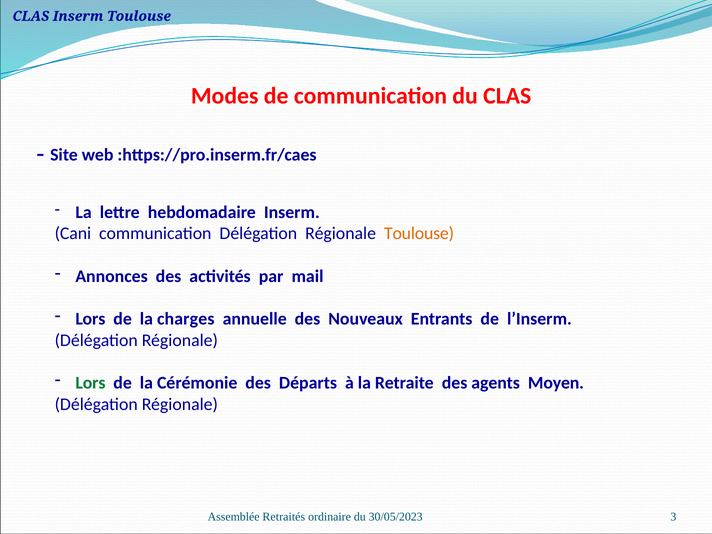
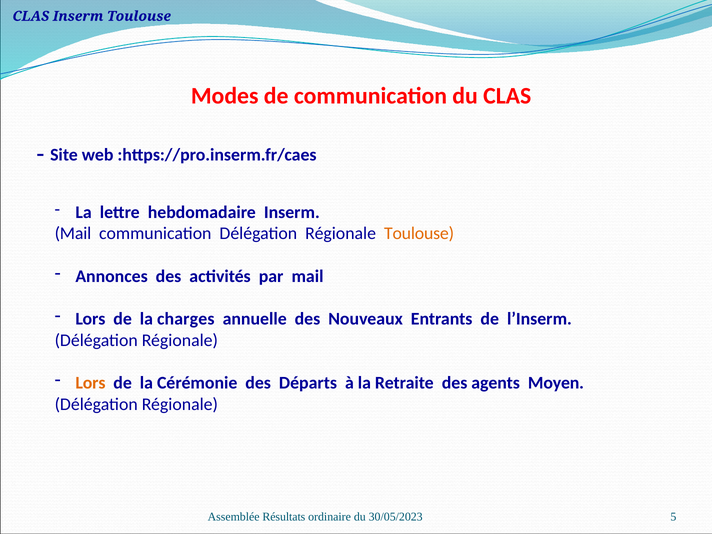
Cani: Cani -> Mail (73, 234)
Lors colour: green -> orange (90, 383)
Retraités: Retraités -> Résultats (284, 517)
3: 3 -> 5 (673, 517)
